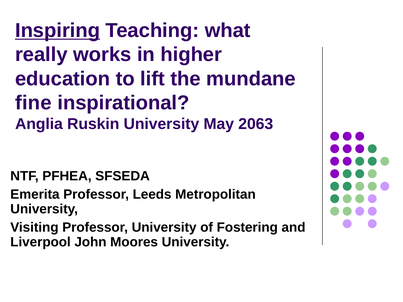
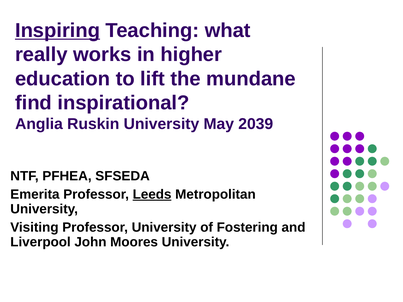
fine: fine -> find (34, 103)
2063: 2063 -> 2039 (256, 124)
Leeds underline: none -> present (152, 195)
